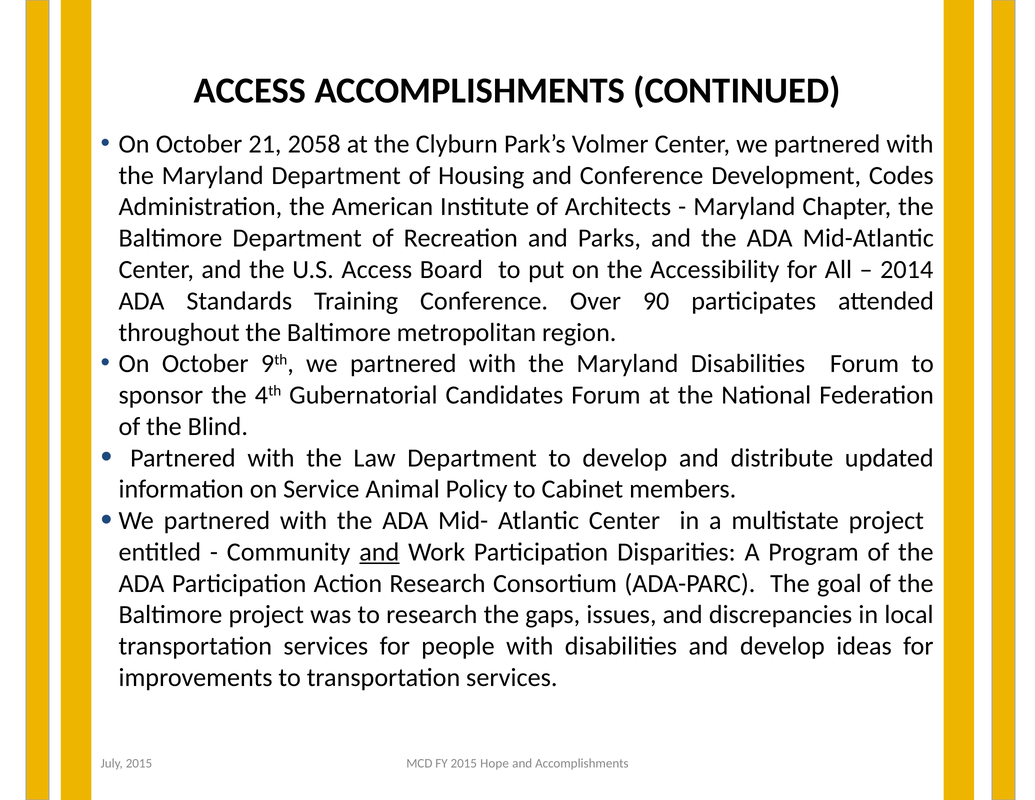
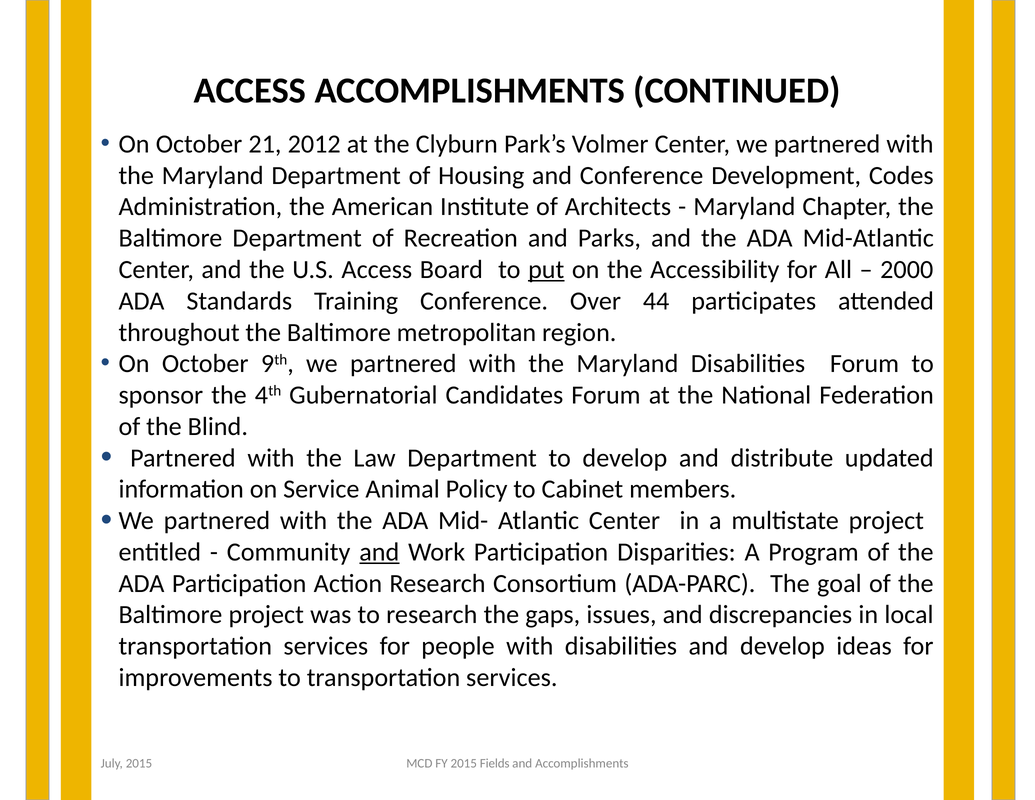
2058: 2058 -> 2012 (314, 144)
put underline: none -> present (546, 270)
2014: 2014 -> 2000 (907, 270)
90: 90 -> 44 (656, 301)
Hope: Hope -> Fields (495, 763)
